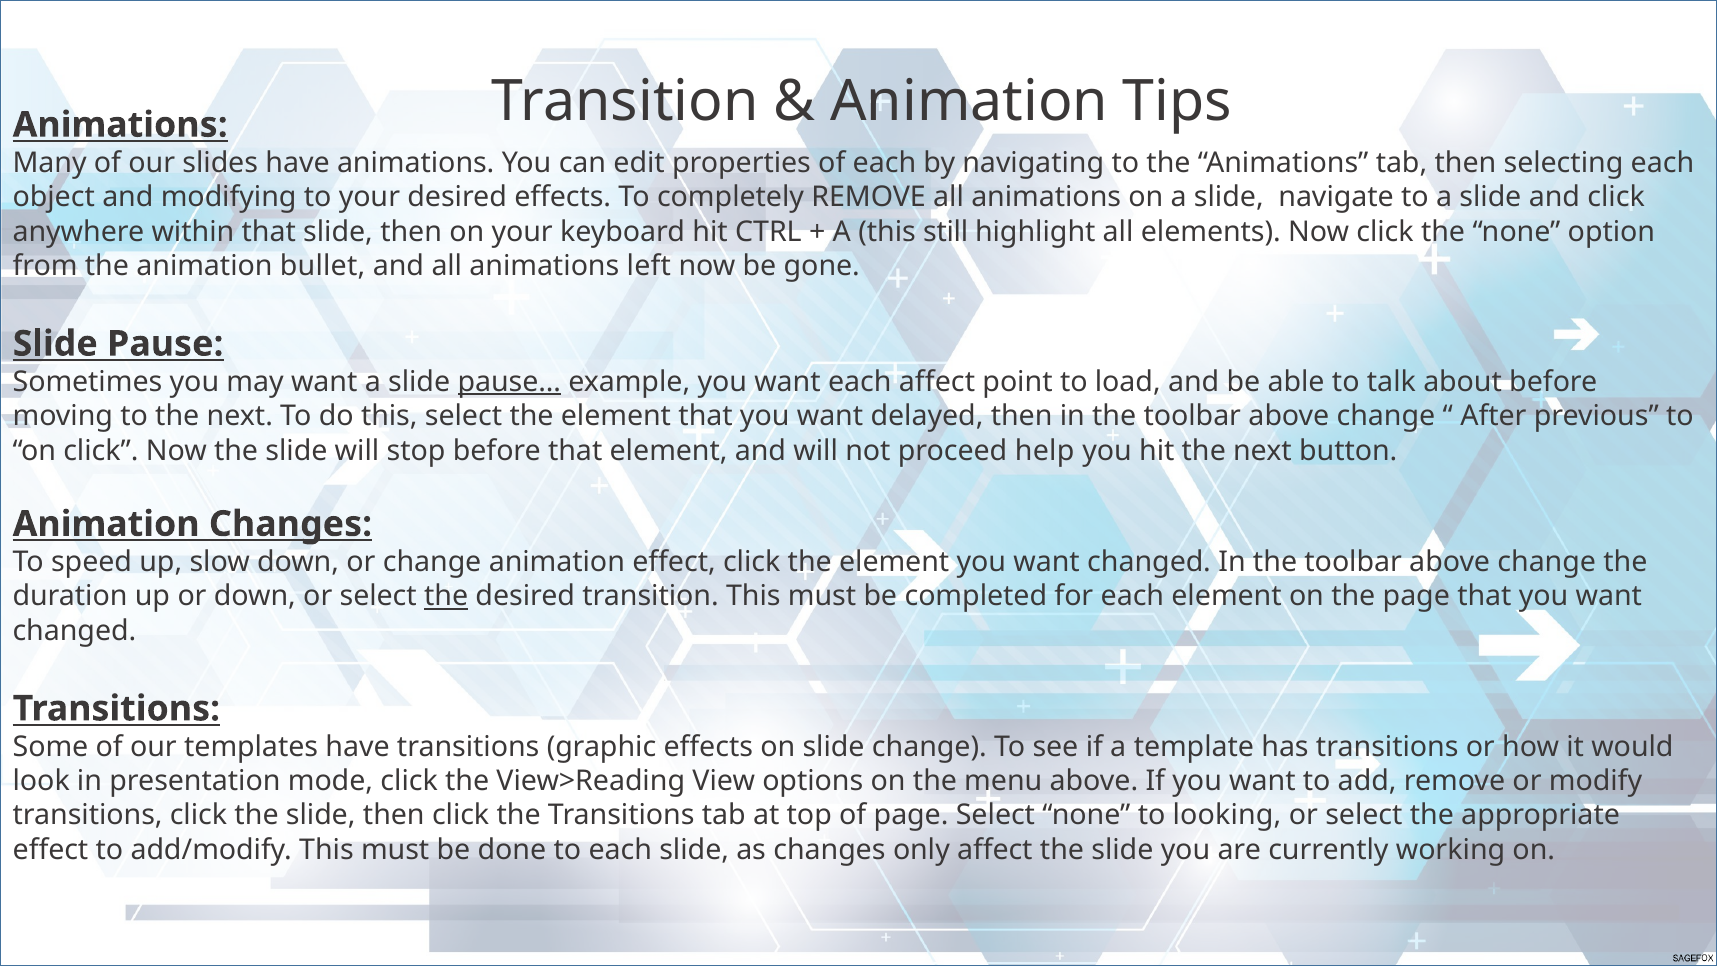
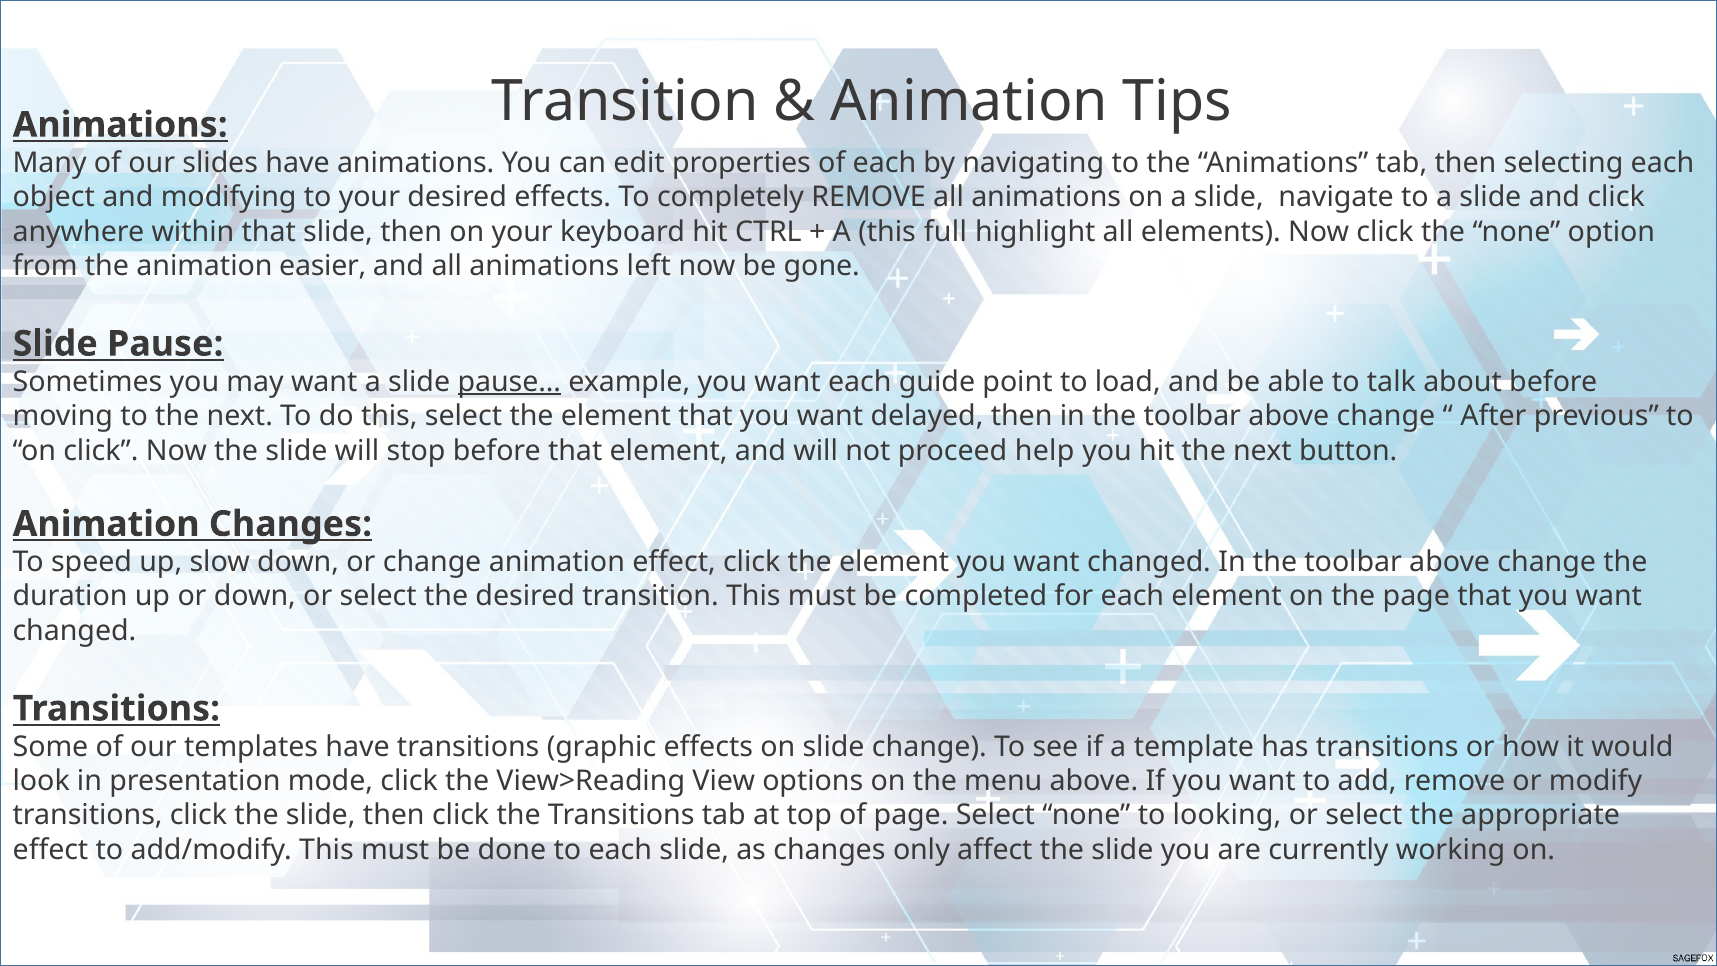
still: still -> full (945, 232)
bullet: bullet -> easier (323, 266)
each affect: affect -> guide (937, 382)
the underline: present -> none (446, 596)
